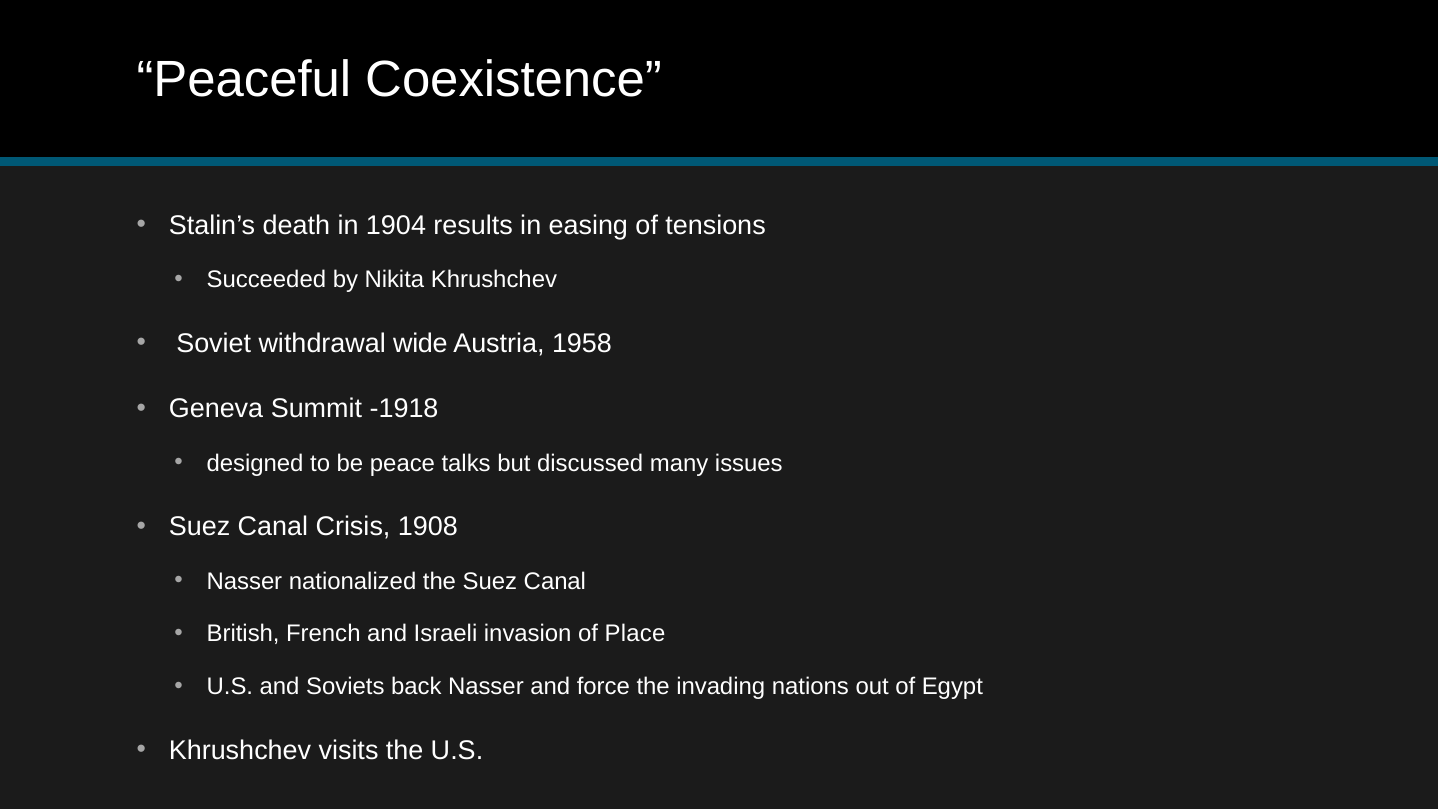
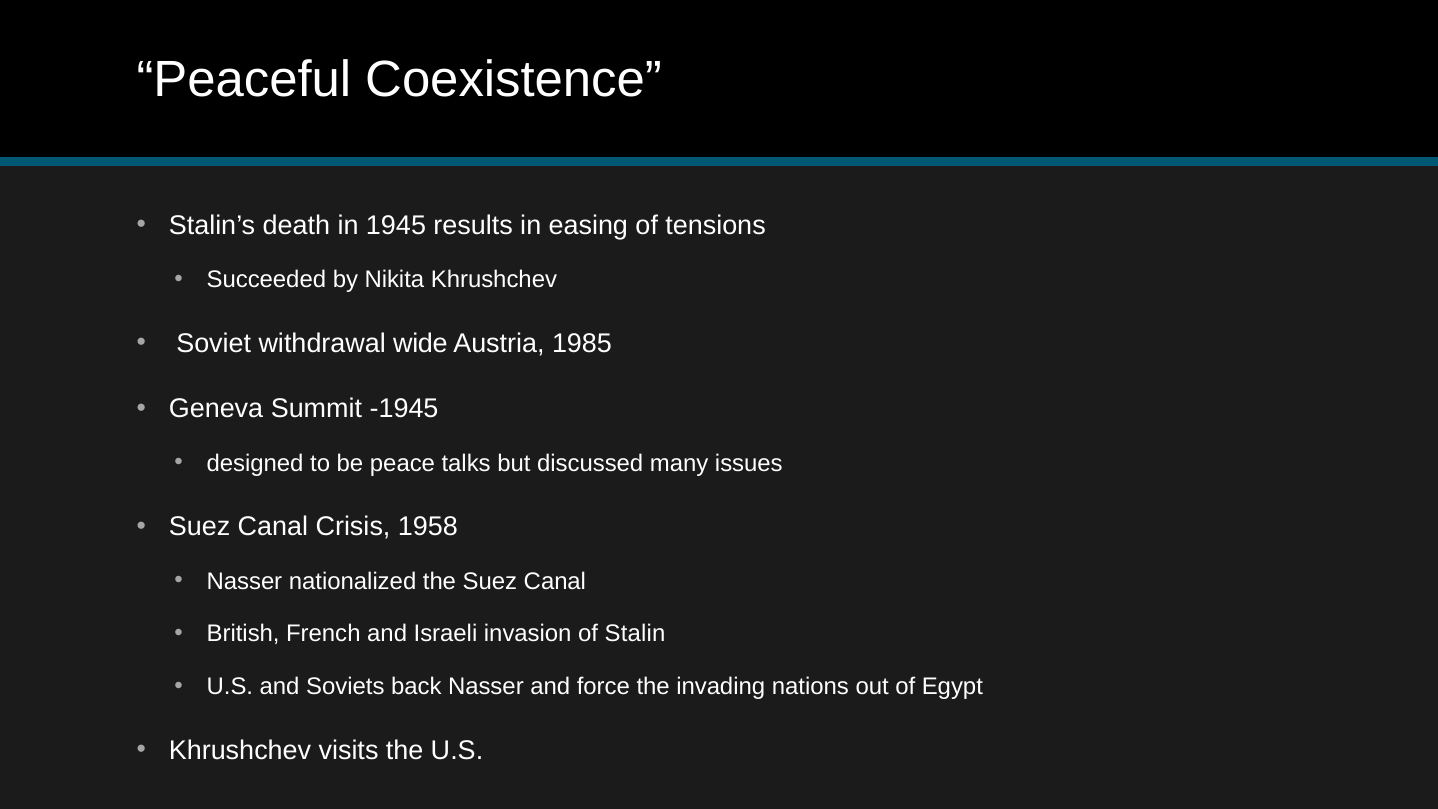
1904: 1904 -> 1945 (396, 226)
1958: 1958 -> 1985 (582, 344)
-1918: -1918 -> -1945 (404, 409)
1908: 1908 -> 1958 (428, 527)
Place: Place -> Stalin (635, 634)
